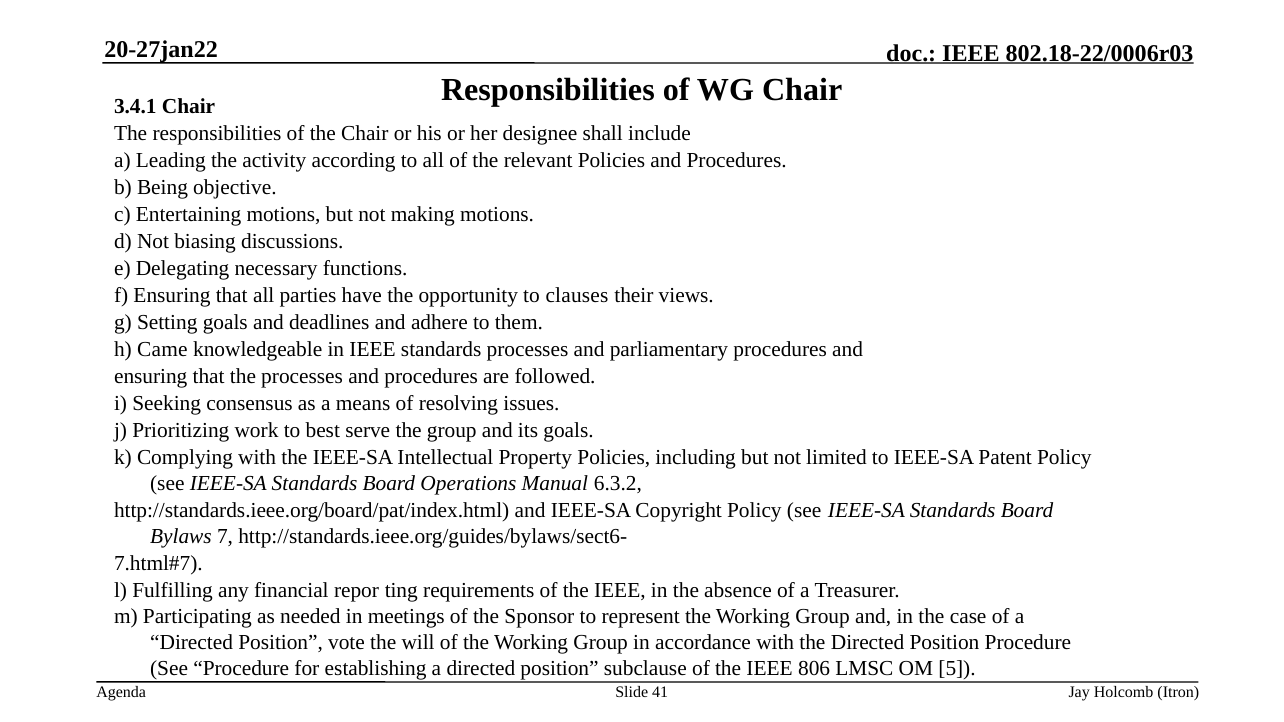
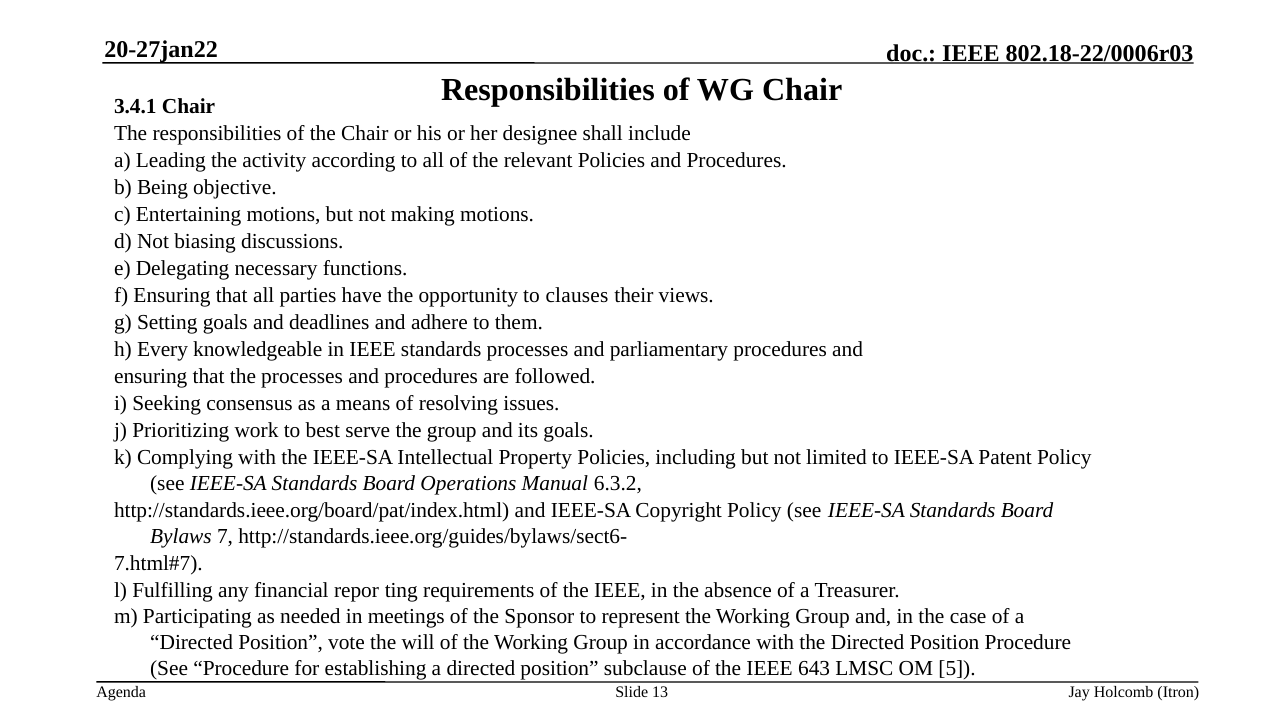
Came: Came -> Every (163, 350)
806: 806 -> 643 (814, 668)
41: 41 -> 13 (660, 693)
